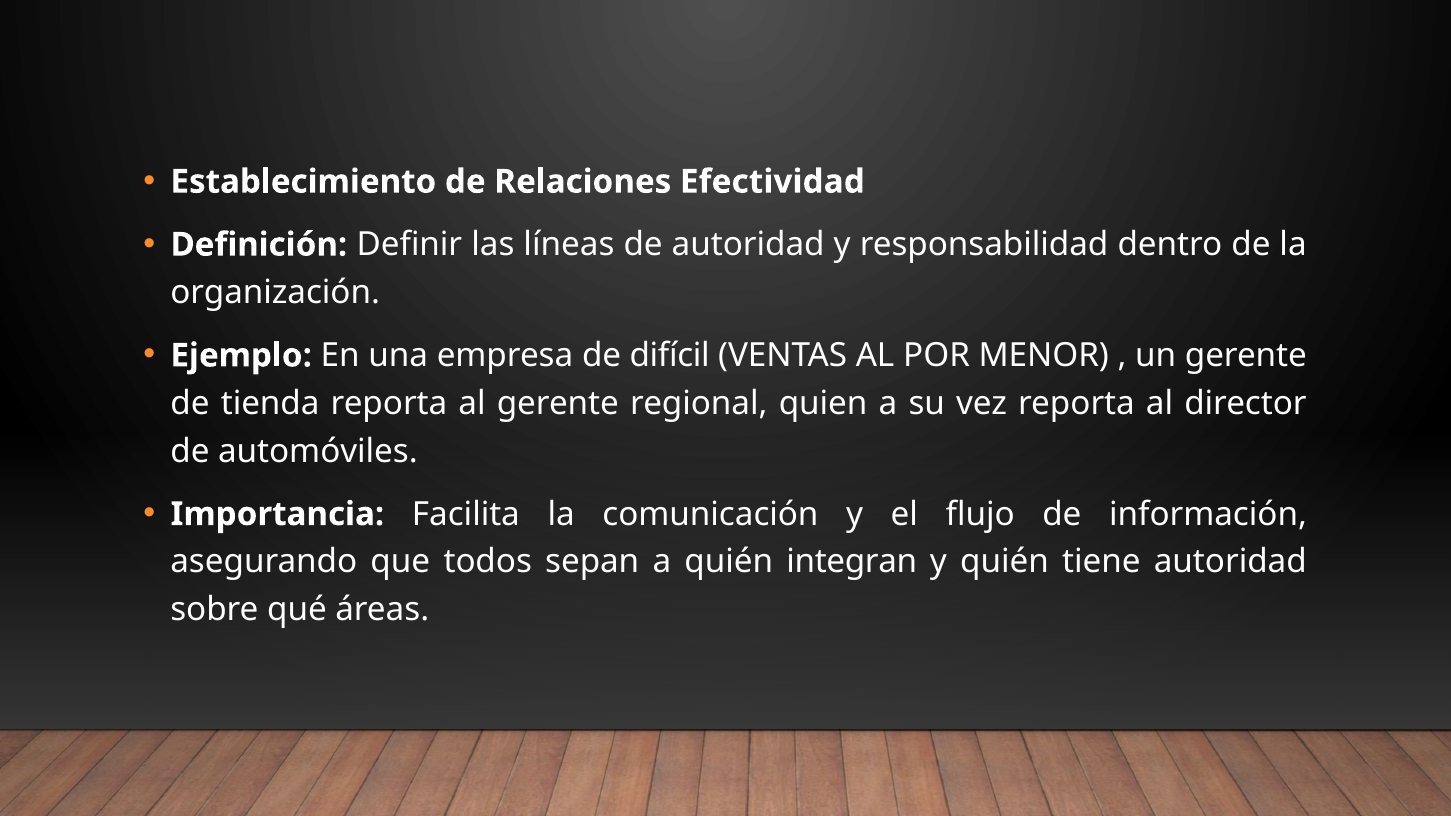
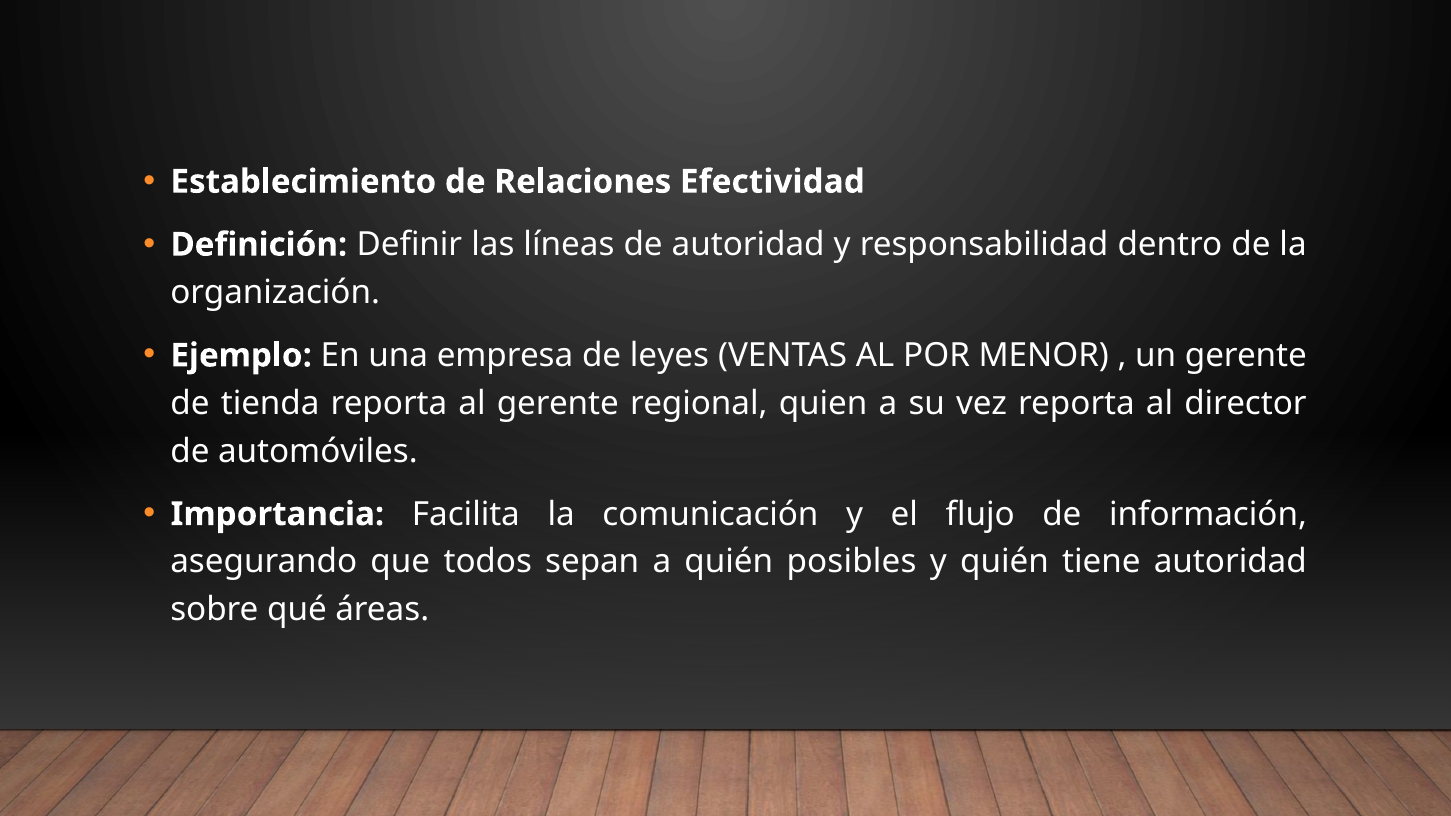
difícil: difícil -> leyes (669, 356)
integran: integran -> posibles (852, 562)
